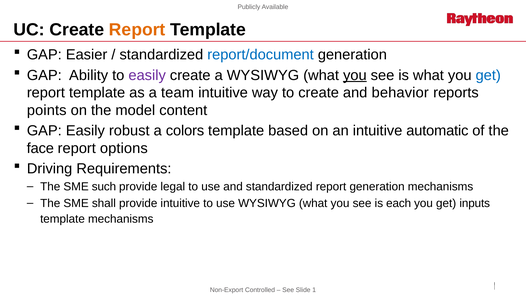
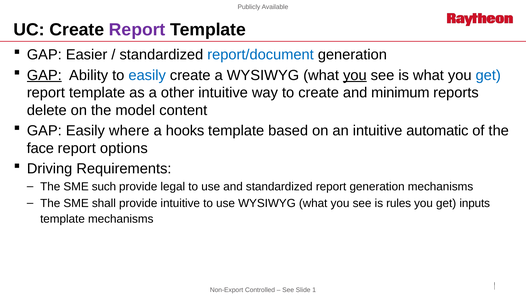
Report colour: orange -> purple (137, 30)
GAP underline: none -> present (44, 75)
easily colour: purple -> blue (147, 75)
team: team -> other (178, 93)
behavior: behavior -> minimum (400, 93)
points: points -> delete (47, 110)
robust: robust -> where (129, 131)
colors: colors -> hooks (185, 131)
each: each -> rules (399, 203)
